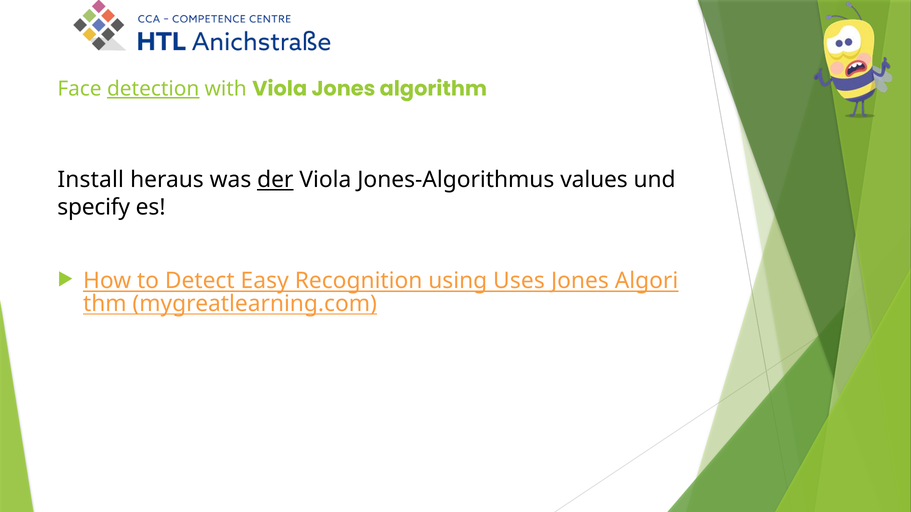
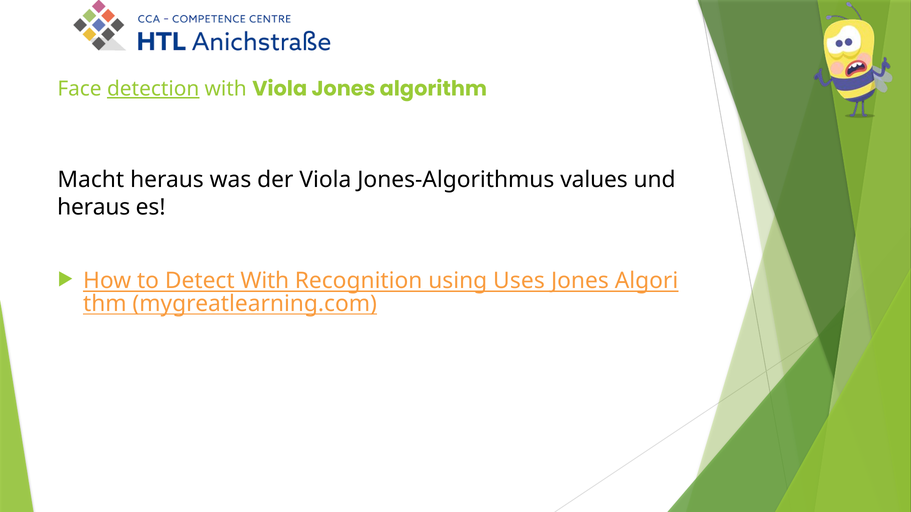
Install: Install -> Macht (91, 180)
der underline: present -> none (275, 180)
specify: specify -> heraus (94, 207)
Detect Easy: Easy -> With (265, 281)
